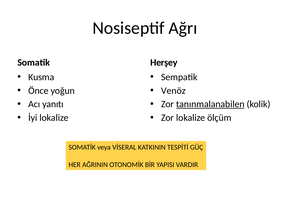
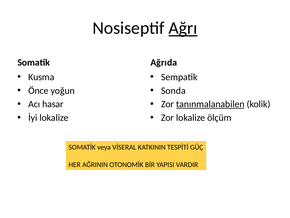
Ağrı underline: none -> present (183, 28)
Herşey: Herşey -> Ağrıda (164, 62)
Venöz: Venöz -> Sonda (173, 90)
yanıtı: yanıtı -> hasar (53, 104)
